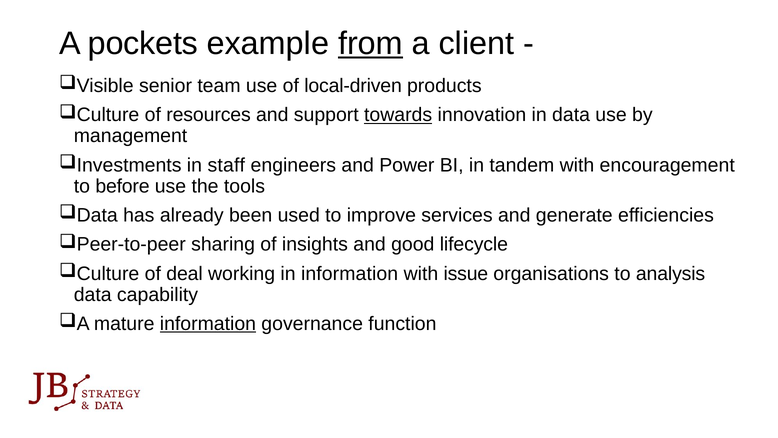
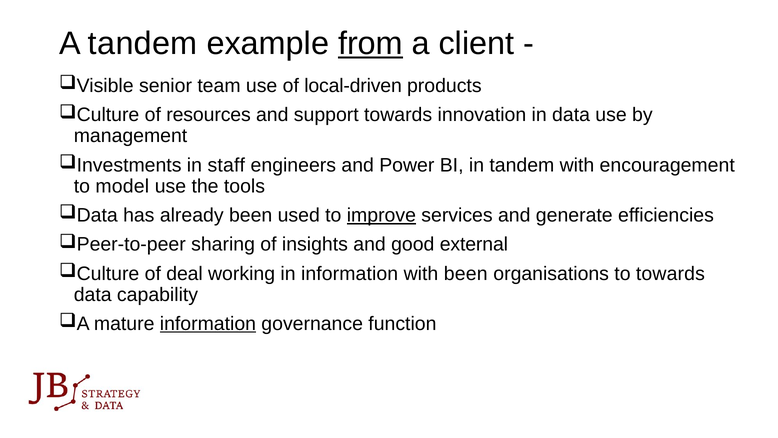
A pockets: pockets -> tandem (143, 43)
towards underline: present -> none (398, 115)
before: before -> model (122, 186)
improve underline: none -> present (381, 215)
lifecycle: lifecycle -> external (474, 244)
with issue: issue -> been (466, 273)
to analysis: analysis -> towards (670, 273)
